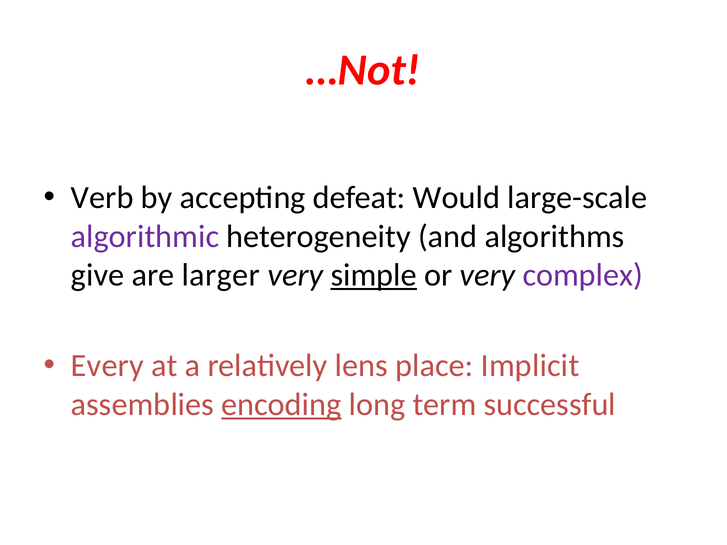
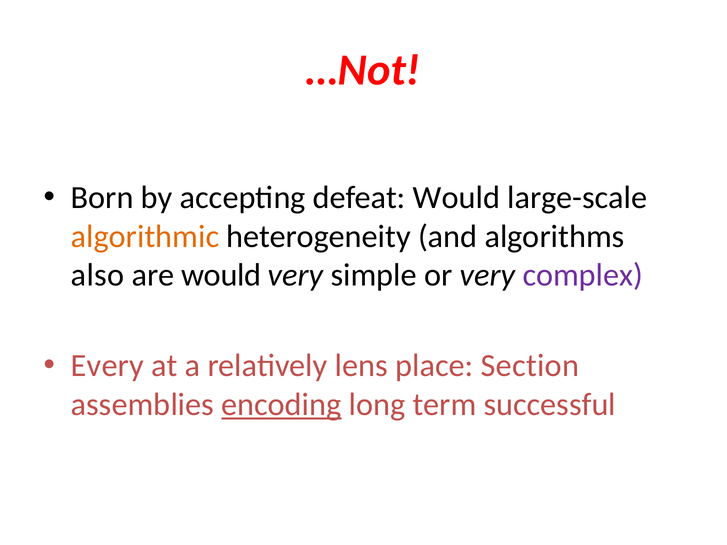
Verb: Verb -> Born (102, 198)
algorithmic colour: purple -> orange (145, 237)
give: give -> also (98, 275)
are larger: larger -> would (221, 275)
simple underline: present -> none (374, 275)
Implicit: Implicit -> Section (530, 366)
